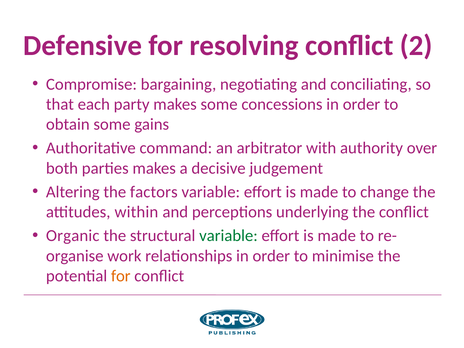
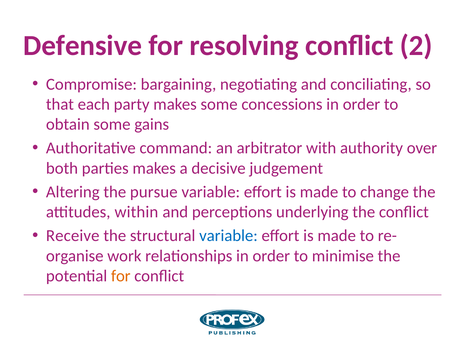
factors: factors -> pursue (154, 192)
Organic: Organic -> Receive (73, 236)
variable colour: green -> blue (228, 236)
